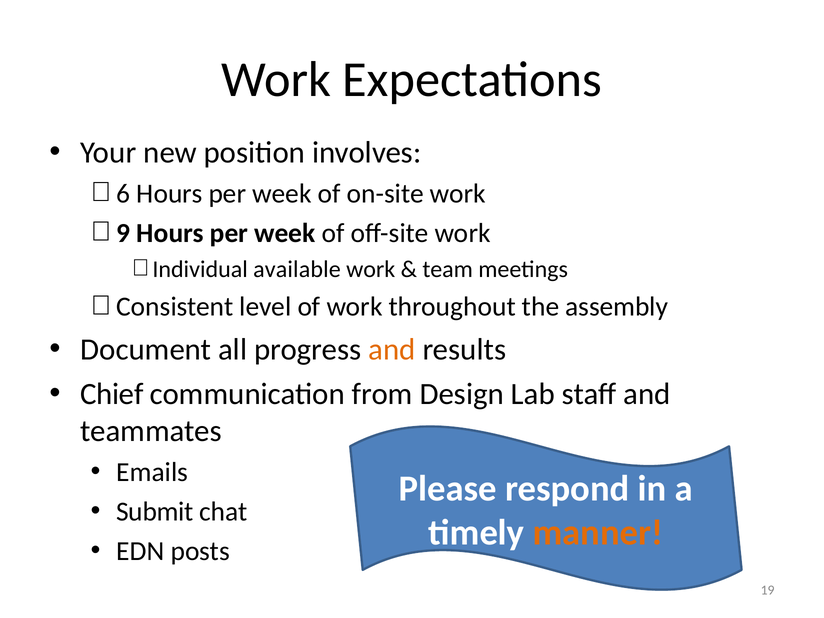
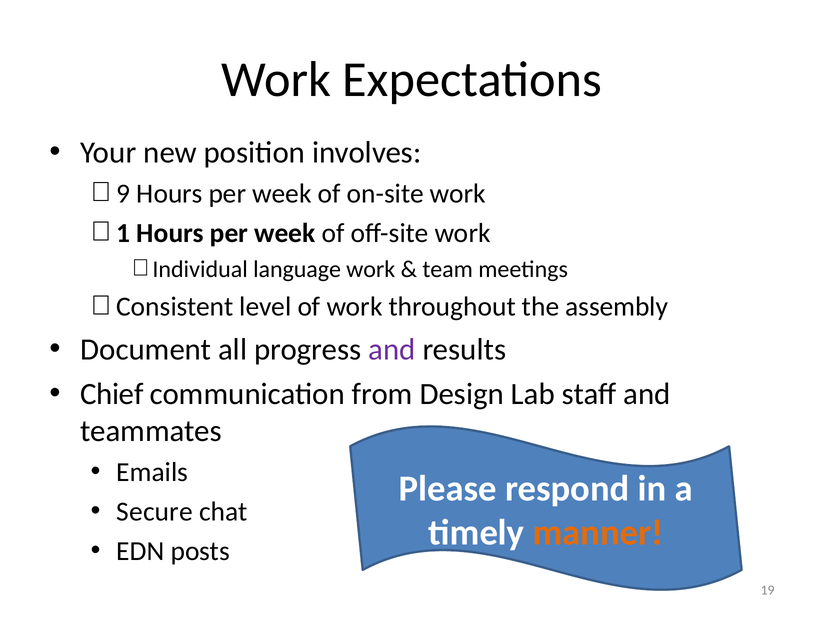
6: 6 -> 9 (123, 194)
9: 9 -> 1 (123, 233)
available: available -> language (297, 269)
and colour: orange -> purple (392, 350)
Submit: Submit -> Secure (155, 512)
